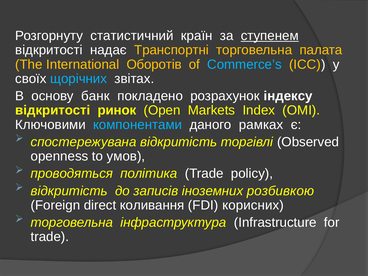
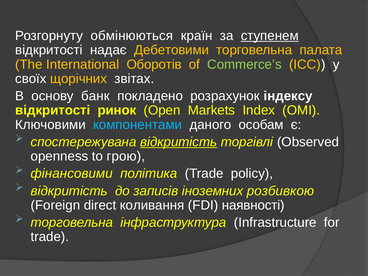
статистичний: статистичний -> обмінюються (132, 36)
Транспортні: Транспортні -> Дебетовими (172, 50)
Commerce’s colour: light blue -> light green (244, 64)
щорічних colour: light blue -> yellow (79, 79)
рамках: рамках -> особам (261, 125)
відкритість underline: none -> present (179, 142)
умов: умов -> грою (126, 156)
проводяться: проводяться -> фінансовими (72, 174)
корисних: корисних -> наявності (253, 205)
